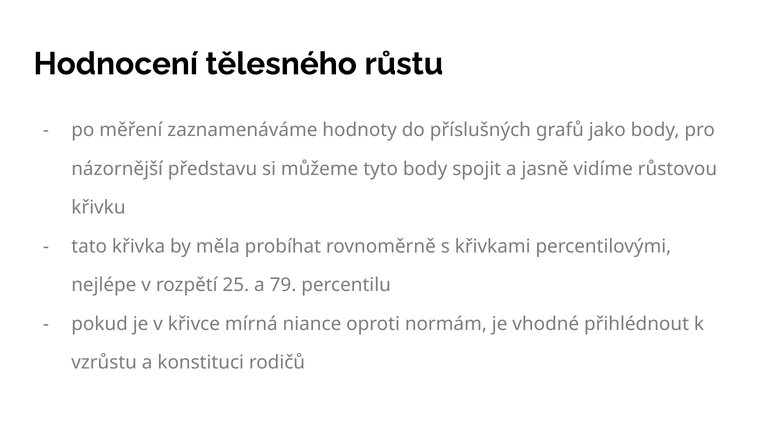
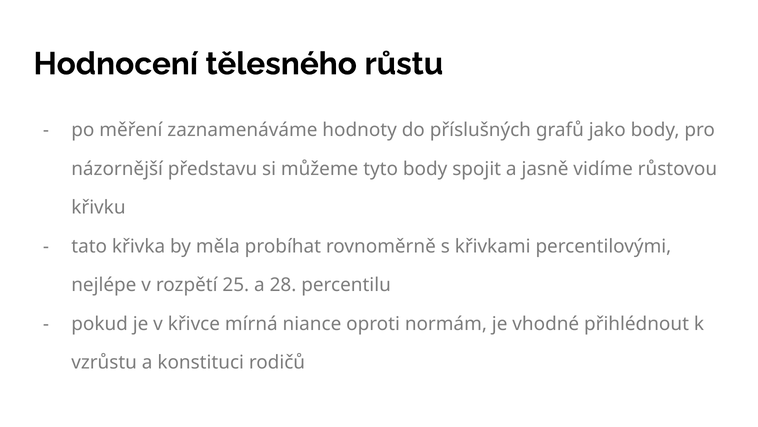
79: 79 -> 28 (283, 285)
